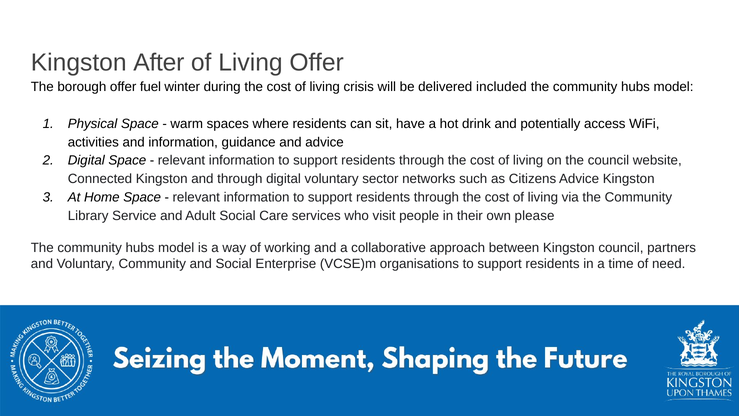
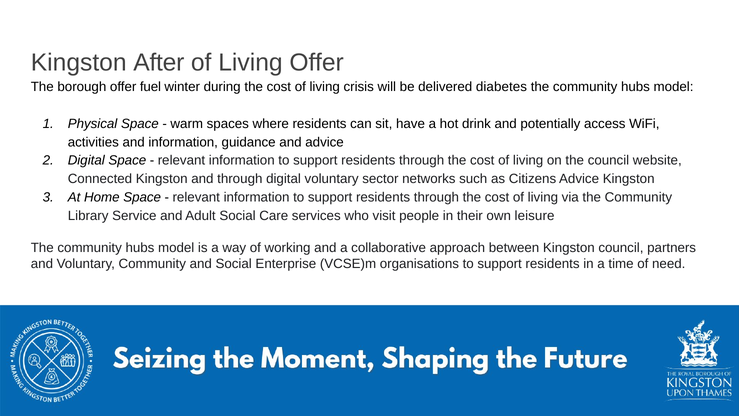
included: included -> diabetes (501, 87)
please: please -> leisure (535, 216)
